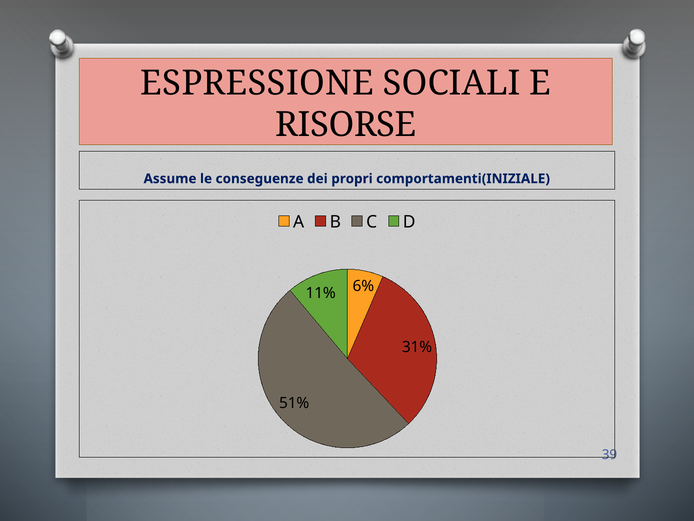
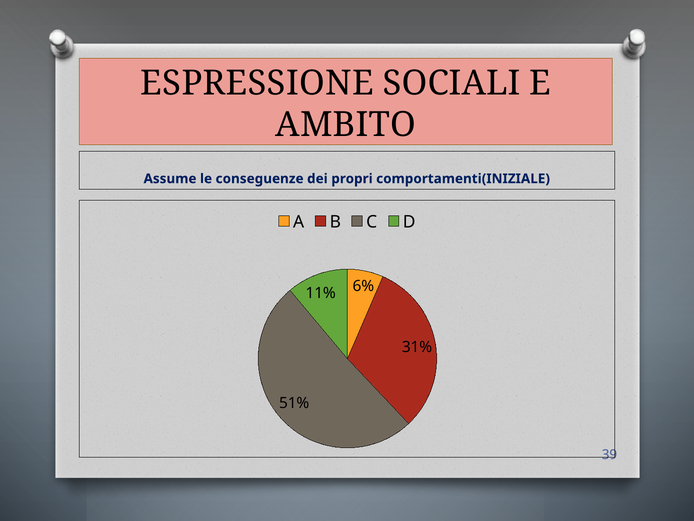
RISORSE: RISORSE -> AMBITO (346, 125)
